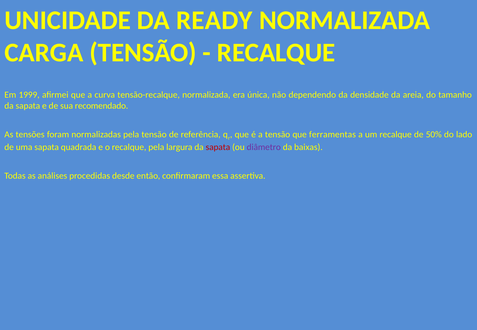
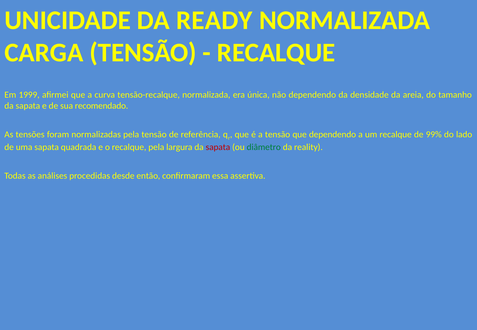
que ferramentas: ferramentas -> dependendo (333, 135)
50%: 50% -> 99% (434, 135)
diâmetro colour: purple -> green (264, 147)
baixas: baixas -> reality (308, 147)
